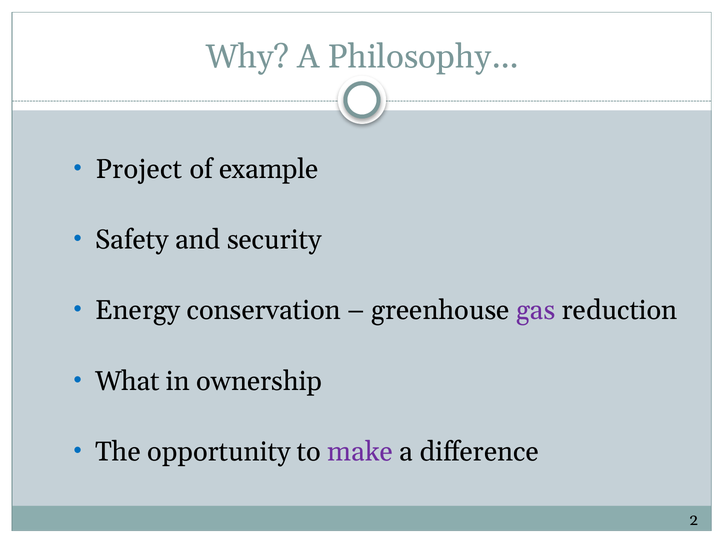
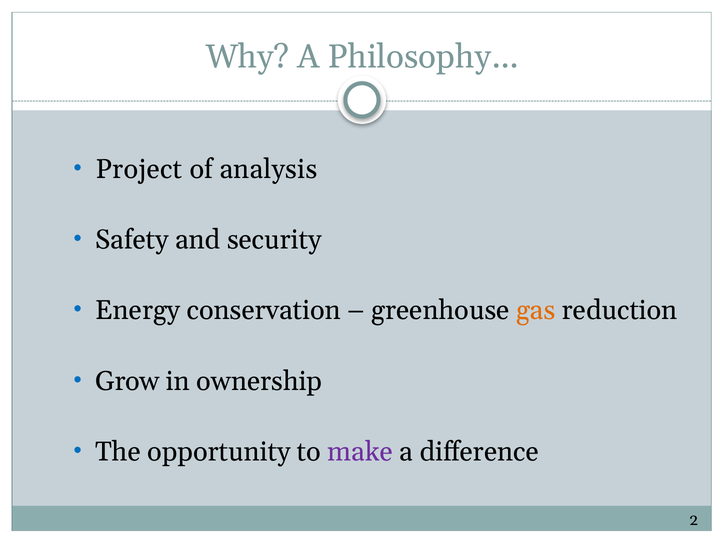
example: example -> analysis (268, 169)
gas colour: purple -> orange (536, 310)
What: What -> Grow (127, 381)
